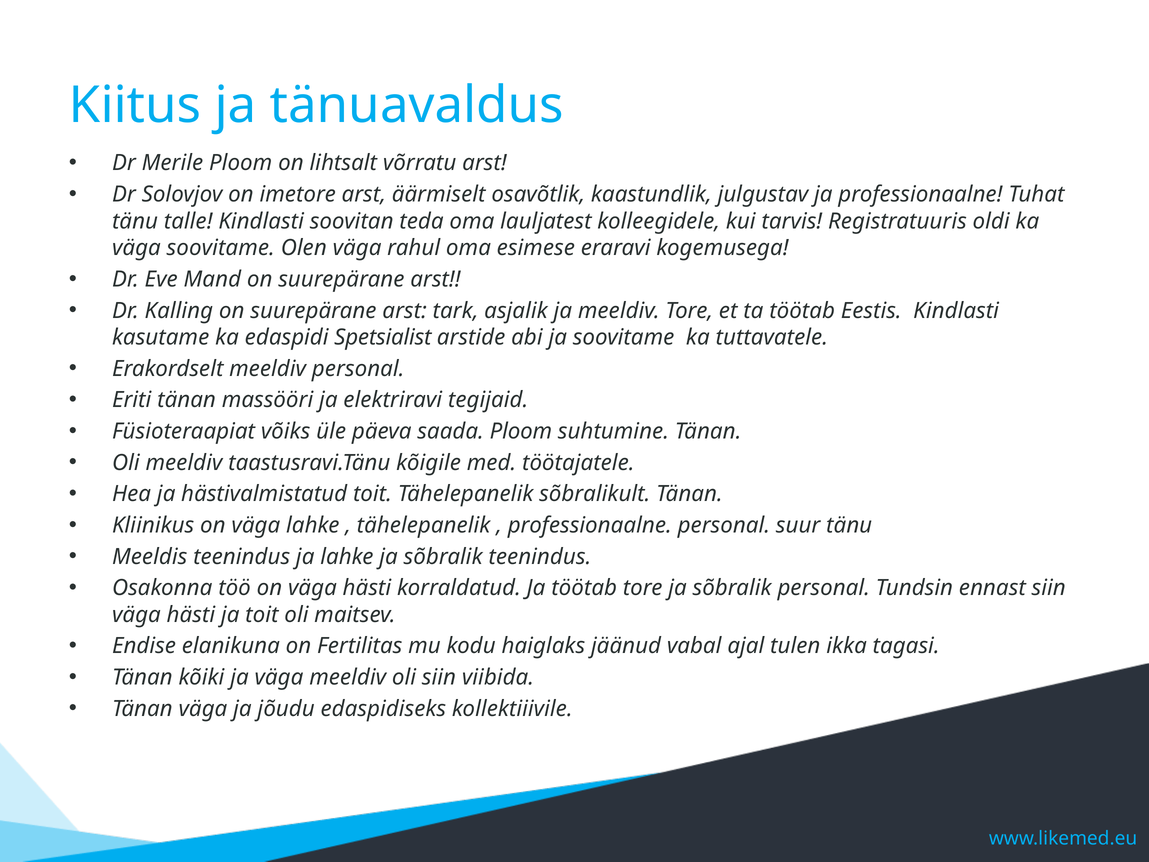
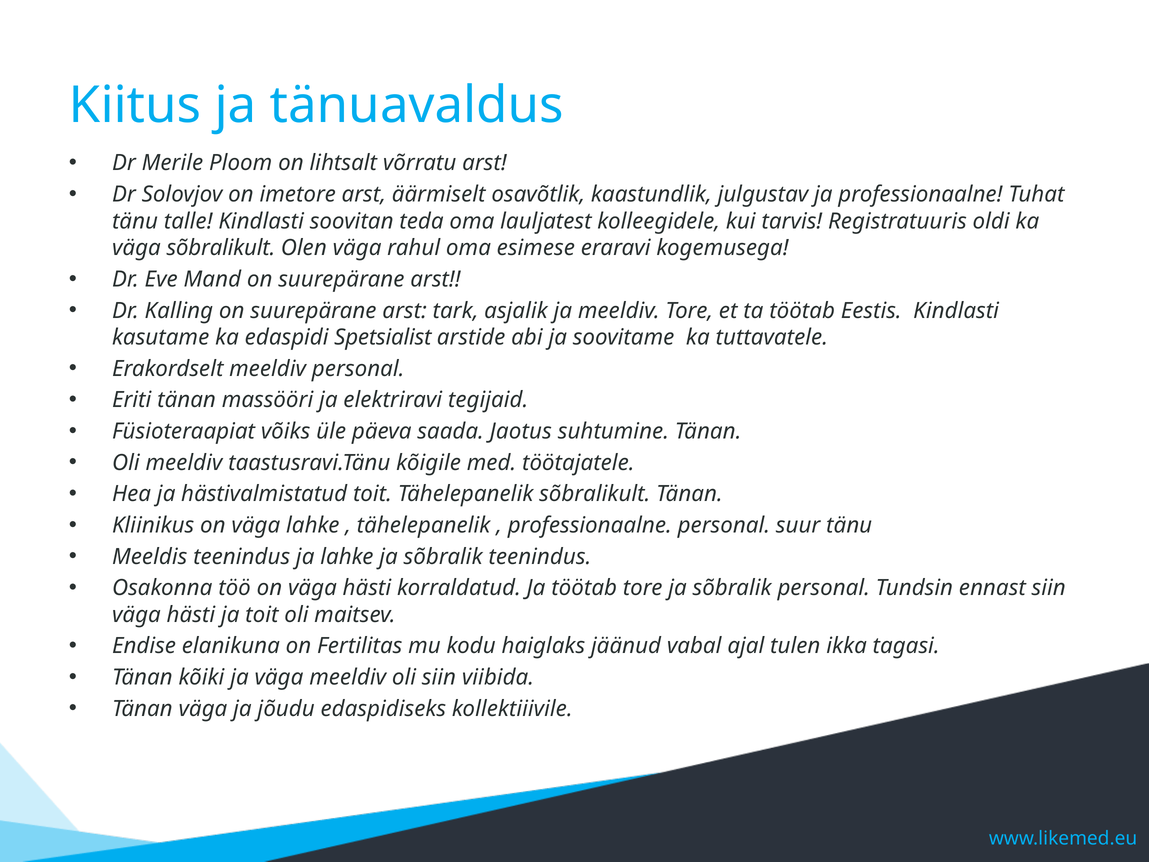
väga soovitame: soovitame -> sõbralikult (221, 248)
saada Ploom: Ploom -> Jaotus (521, 431)
